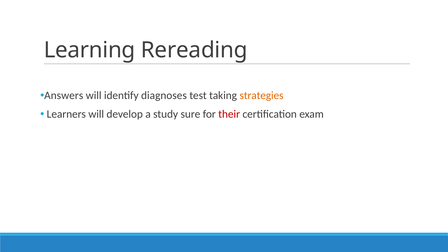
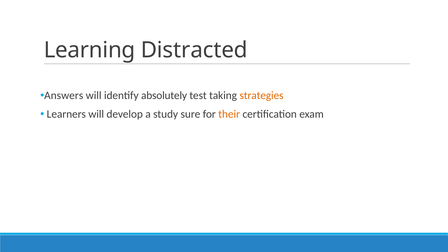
Rereading: Rereading -> Distracted (194, 50)
diagnoses: diagnoses -> absolutely (164, 95)
their colour: red -> orange (229, 114)
